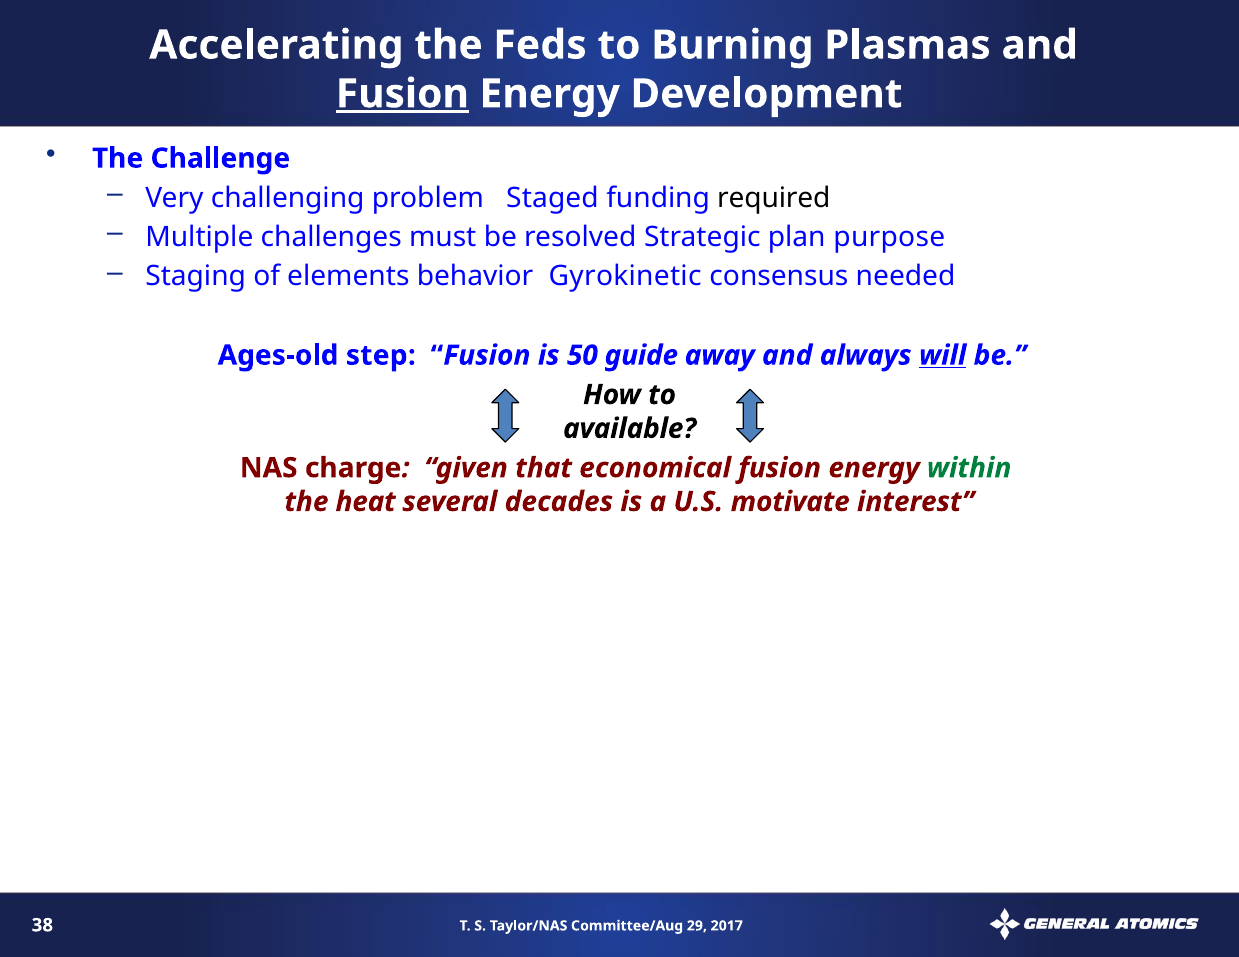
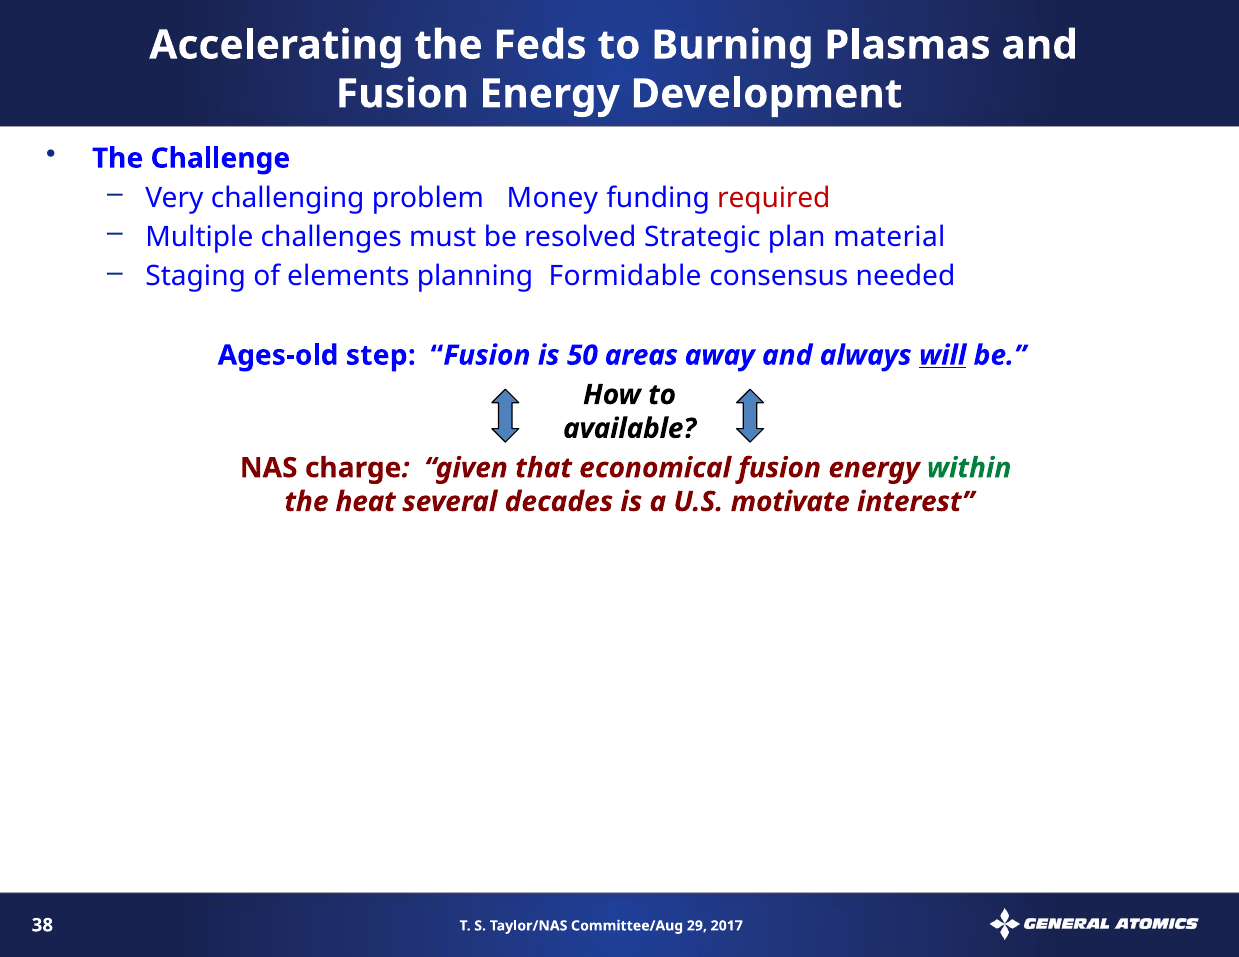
Fusion underline: present -> none (402, 94)
Staged: Staged -> Money (552, 198)
required colour: black -> red (774, 198)
purpose: purpose -> material (889, 237)
behavior: behavior -> planning (475, 277)
Gyrokinetic: Gyrokinetic -> Formidable (625, 277)
guide: guide -> areas (641, 356)
